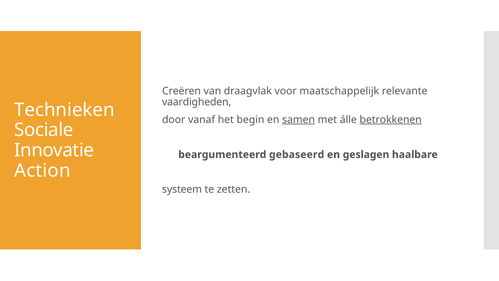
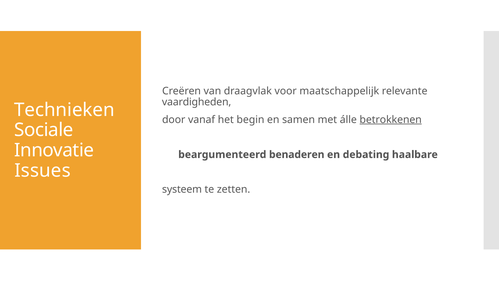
samen underline: present -> none (299, 120)
gebaseerd: gebaseerd -> benaderen (297, 154)
geslagen: geslagen -> debating (366, 154)
Action: Action -> Issues (42, 170)
